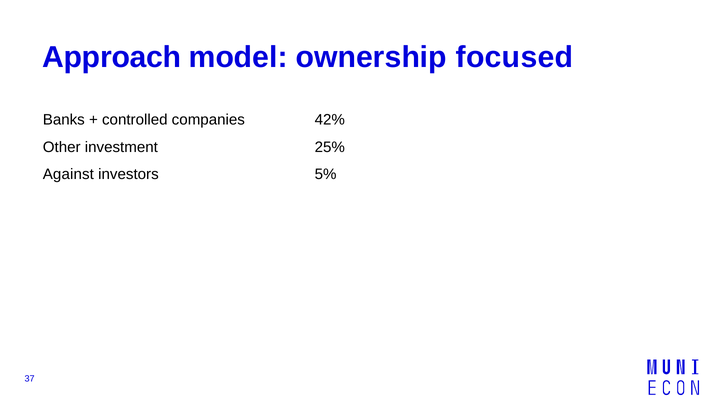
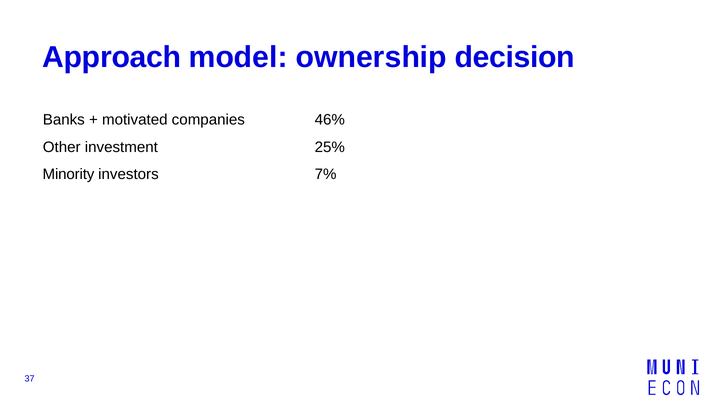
focused: focused -> decision (515, 57)
controlled: controlled -> motivated (135, 120)
42%: 42% -> 46% (330, 120)
Against: Against -> Minority (68, 174)
5%: 5% -> 7% (326, 174)
